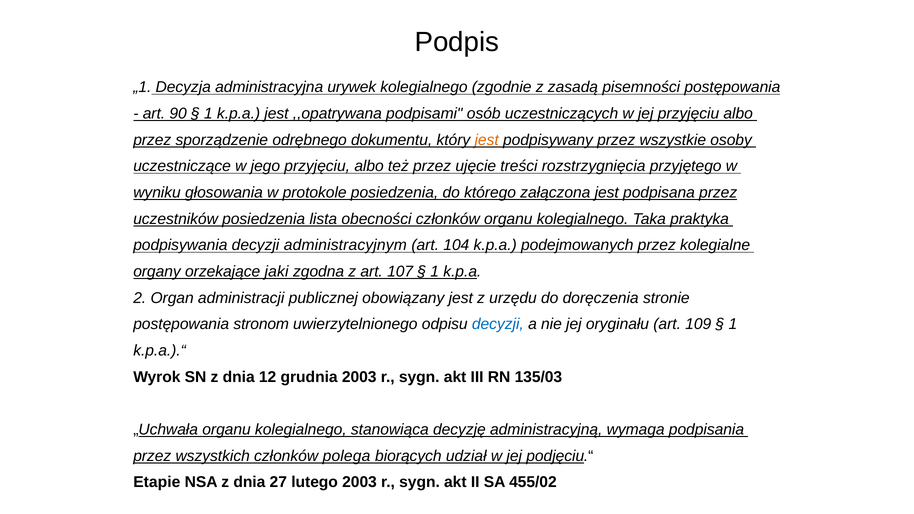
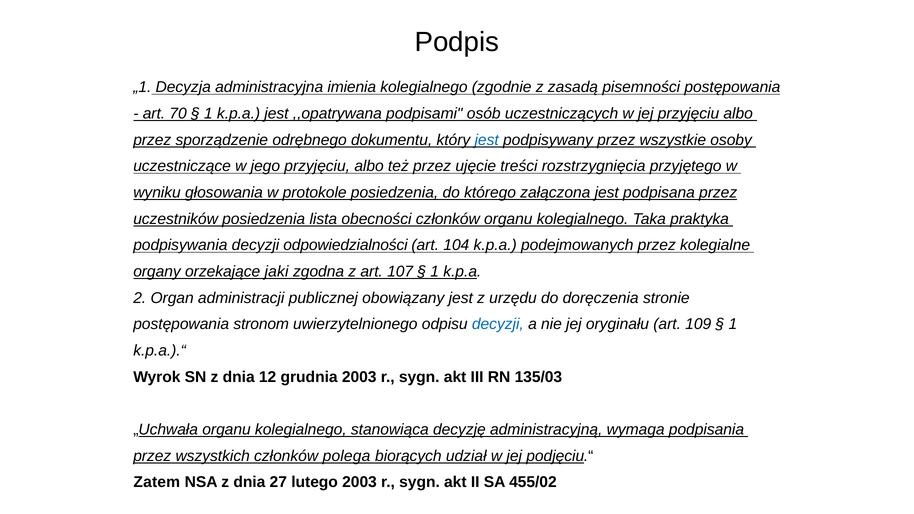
urywek: urywek -> imienia (352, 87)
90: 90 -> 70 (178, 114)
jest colour: orange -> blue (487, 140)
administracyjnym: administracyjnym -> odpowiedzialności (345, 245)
Etapie: Etapie -> Zatem (157, 482)
